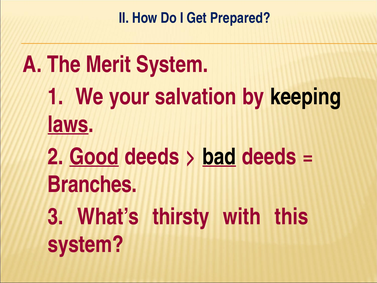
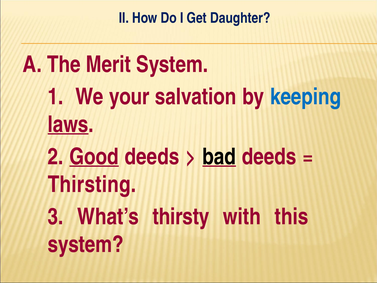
Prepared: Prepared -> Daughter (240, 18)
keeping colour: black -> blue (306, 97)
Branches: Branches -> Thirsting (92, 184)
